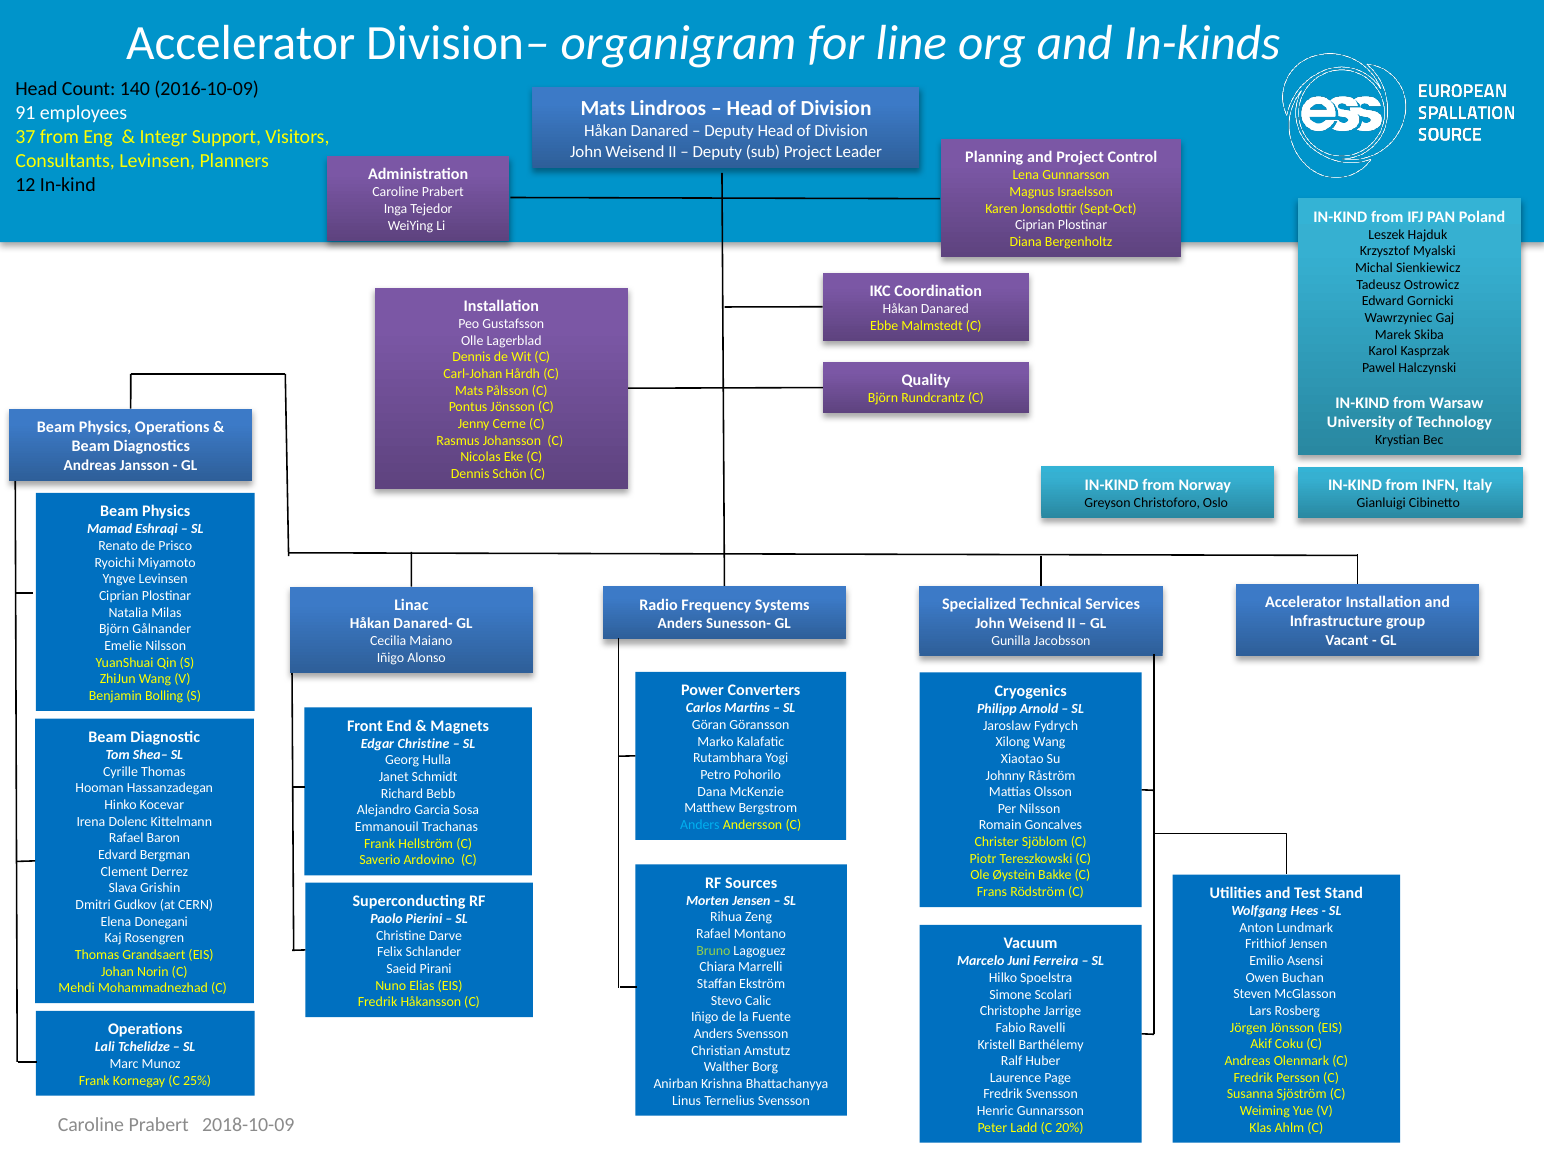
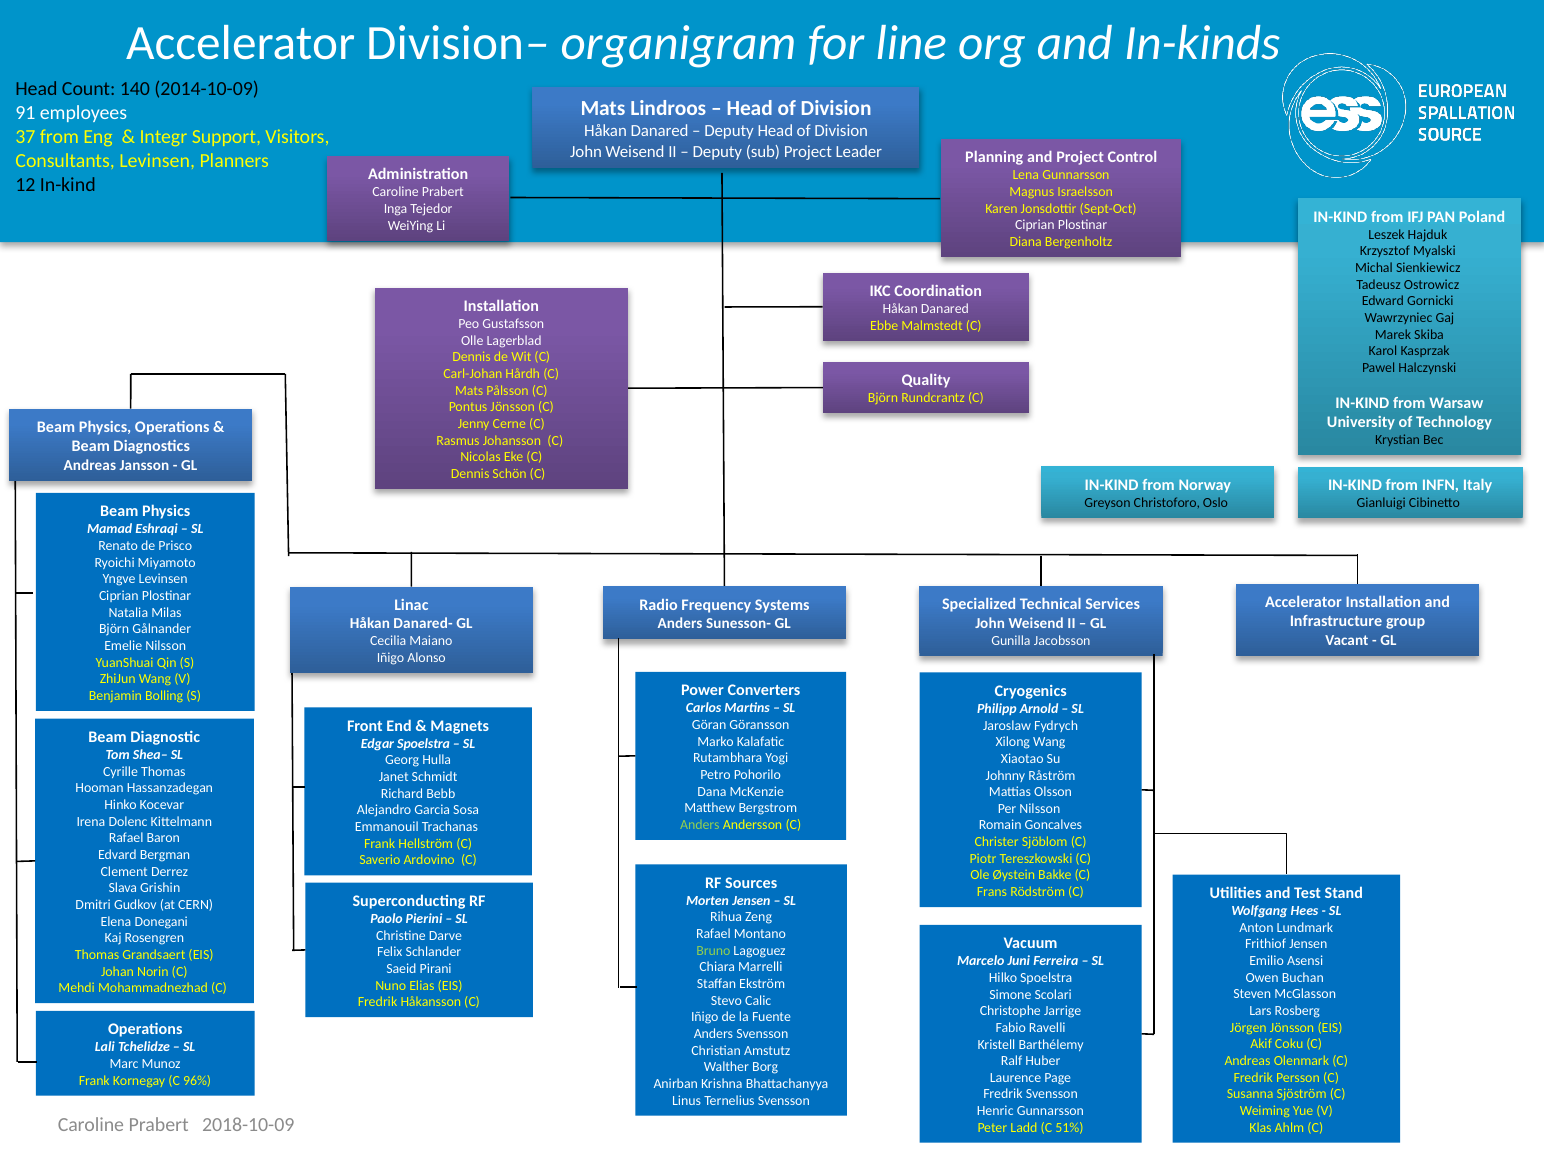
2016-10-09: 2016-10-09 -> 2014-10-09 (207, 89)
Edgar Christine: Christine -> Spoelstra (424, 744)
Anders colour: light blue -> light green (700, 825)
25%: 25% -> 96% (197, 1081)
20%: 20% -> 51% (1069, 1128)
